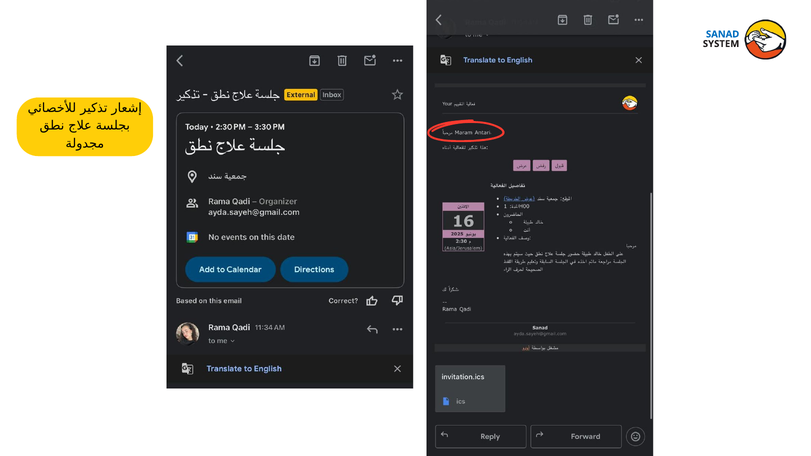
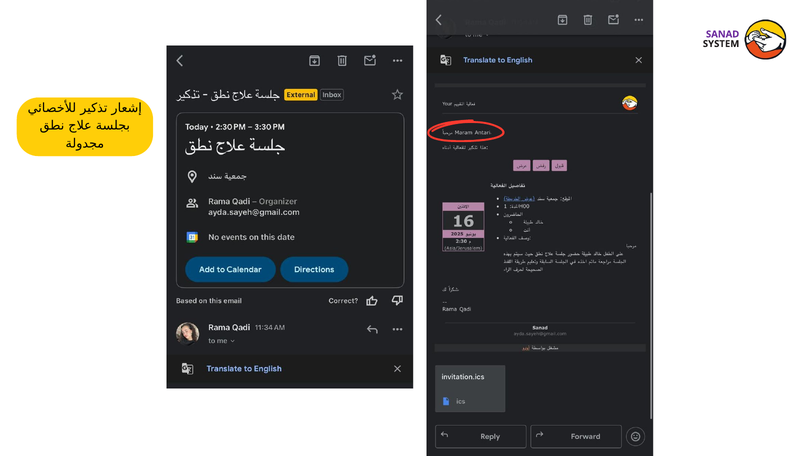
SANAD colour: blue -> purple (723, 34)
